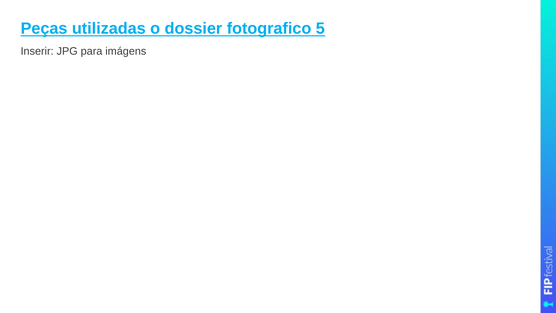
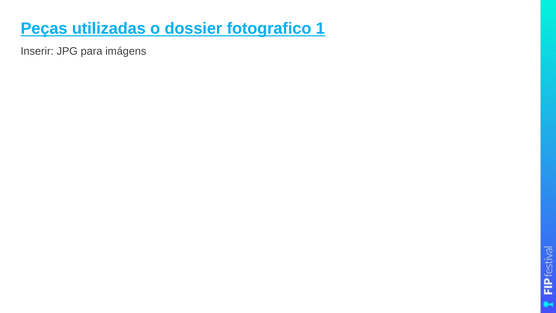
5: 5 -> 1 (320, 29)
